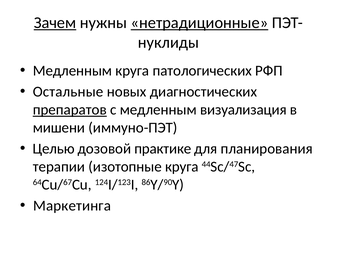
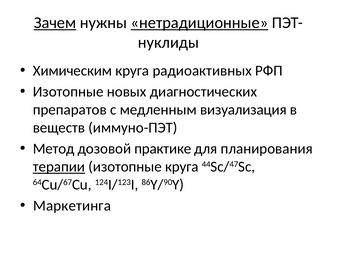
Медленным: Медленным -> Химическим (72, 71)
патологических: патологических -> радиоактивных (202, 71)
Остальные: Остальные -> Изотопные (68, 92)
препаратов underline: present -> none (70, 110)
мишени: мишени -> веществ (59, 128)
Целью: Целью -> Метод (54, 149)
терапии underline: none -> present (59, 167)
